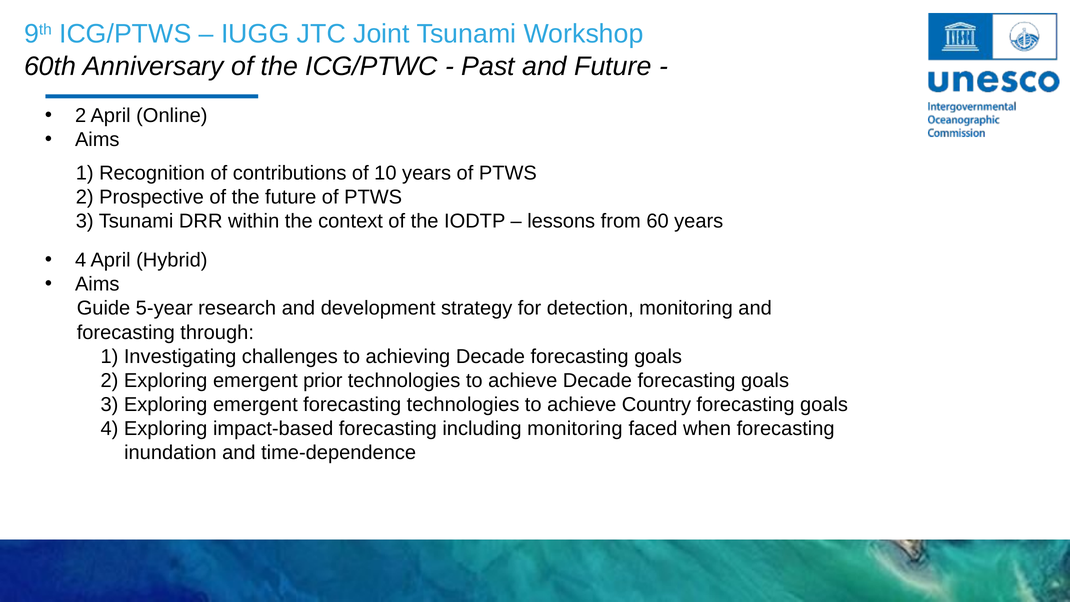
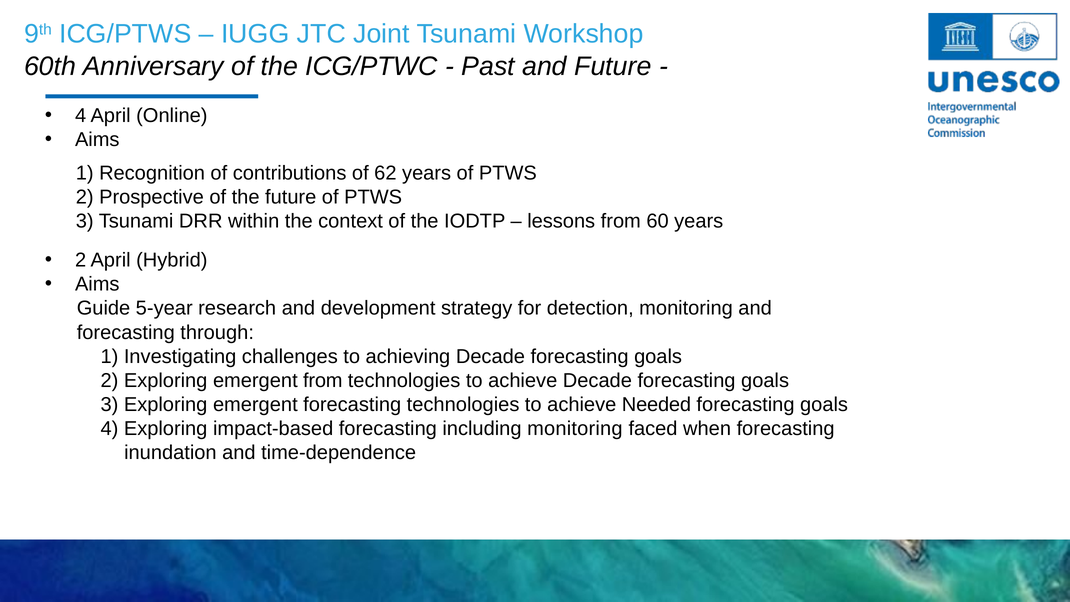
2: 2 -> 4 (81, 116)
10: 10 -> 62 (385, 173)
4: 4 -> 2 (81, 260)
emergent prior: prior -> from (323, 381)
Country: Country -> Needed (656, 405)
